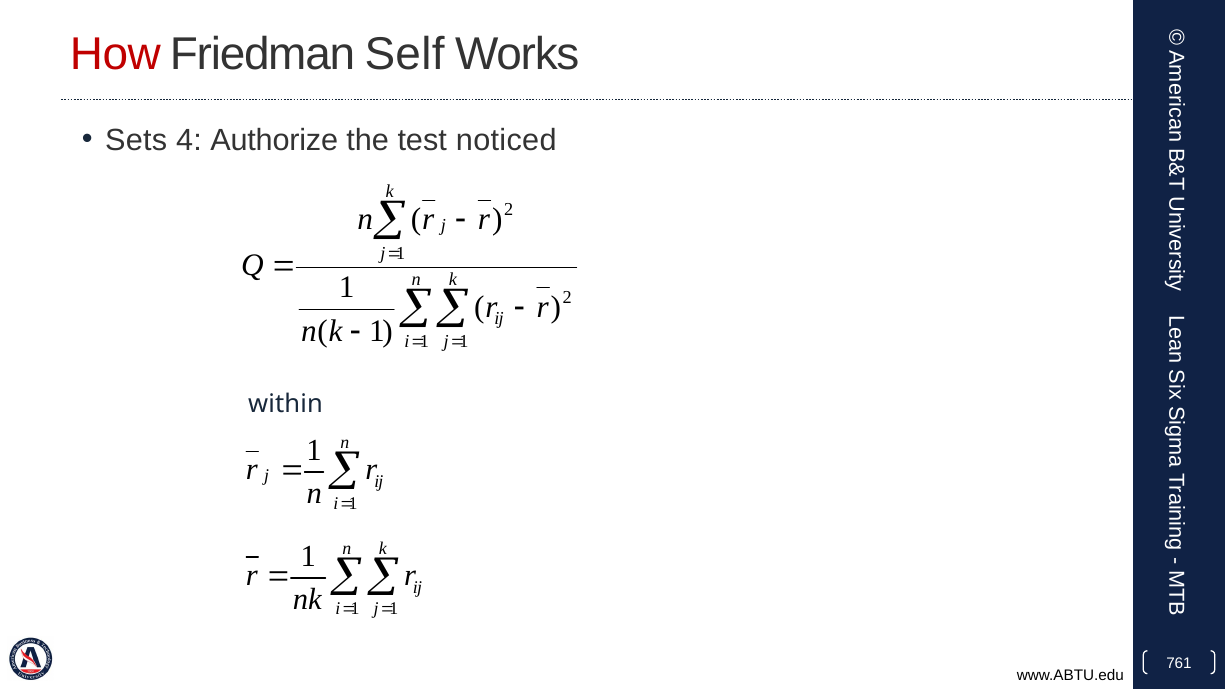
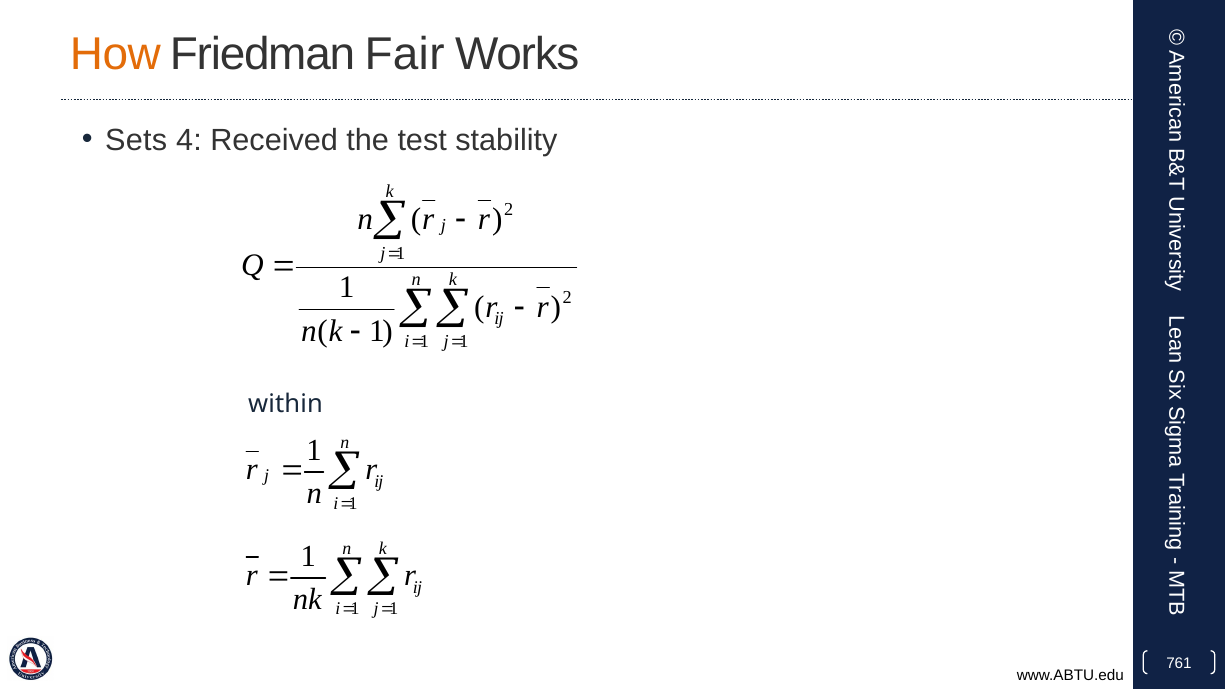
How colour: red -> orange (115, 54)
Self: Self -> Fair (405, 54)
Authorize: Authorize -> Received (274, 140)
noticed: noticed -> stability (506, 140)
